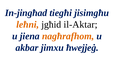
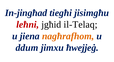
leħni colour: orange -> red (28, 24)
il-Aktar: il-Aktar -> il-Telaq (81, 24)
akbar: akbar -> ddum (27, 47)
